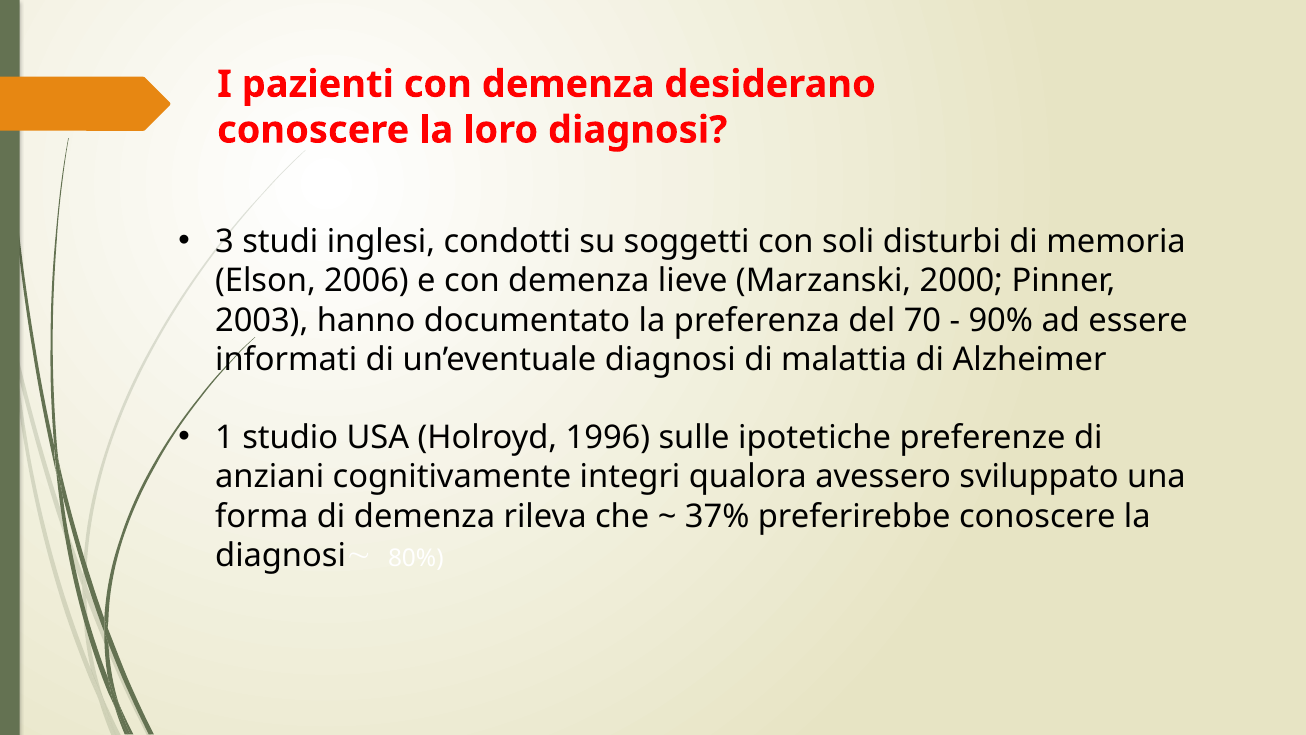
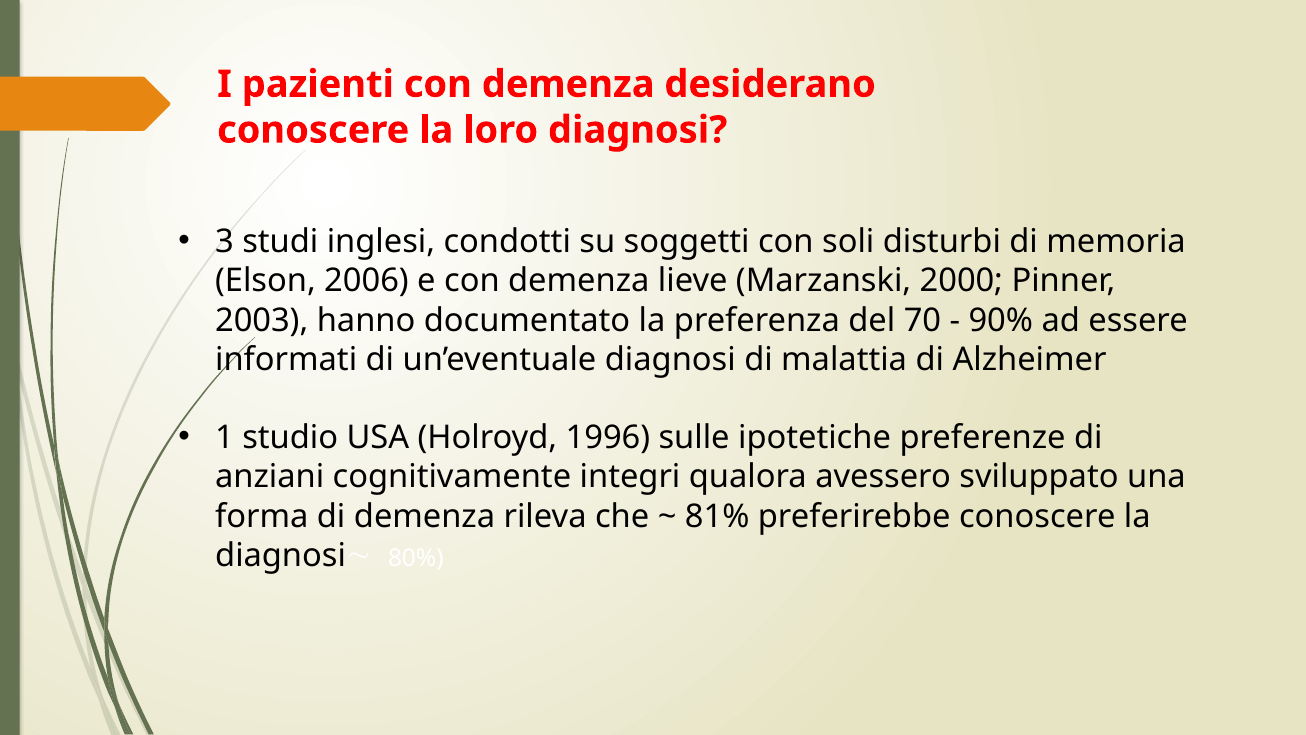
37%: 37% -> 81% (717, 516)
